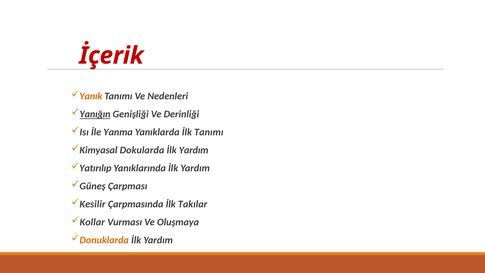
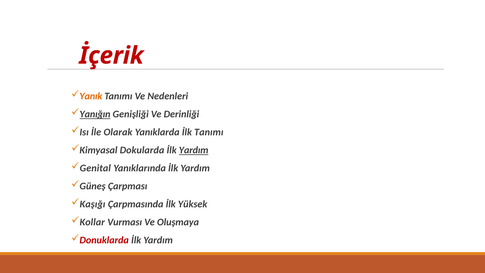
Yanma: Yanma -> Olarak (118, 132)
Yardım underline: none -> present (194, 150)
Yatırılıp: Yatırılıp -> Genital (95, 168)
Kesilir: Kesilir -> Kaşığı (93, 204)
Takılar: Takılar -> Yüksek (193, 204)
Donuklarda colour: orange -> red (104, 240)
